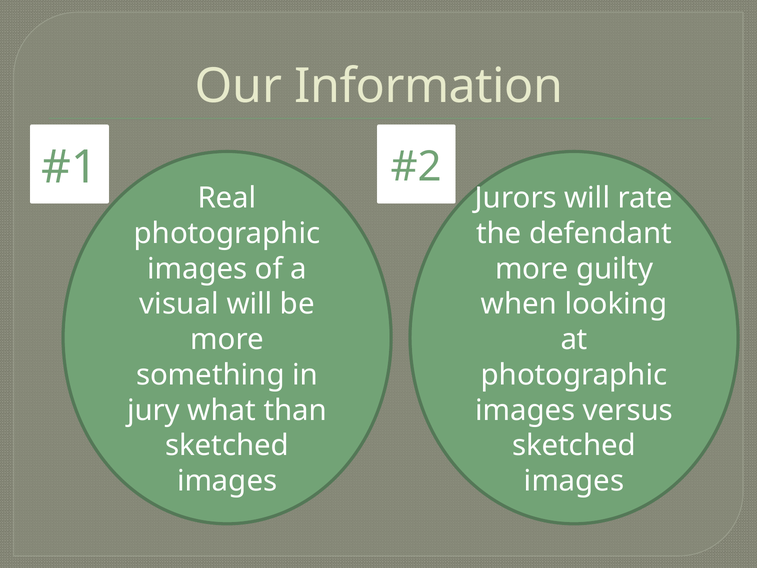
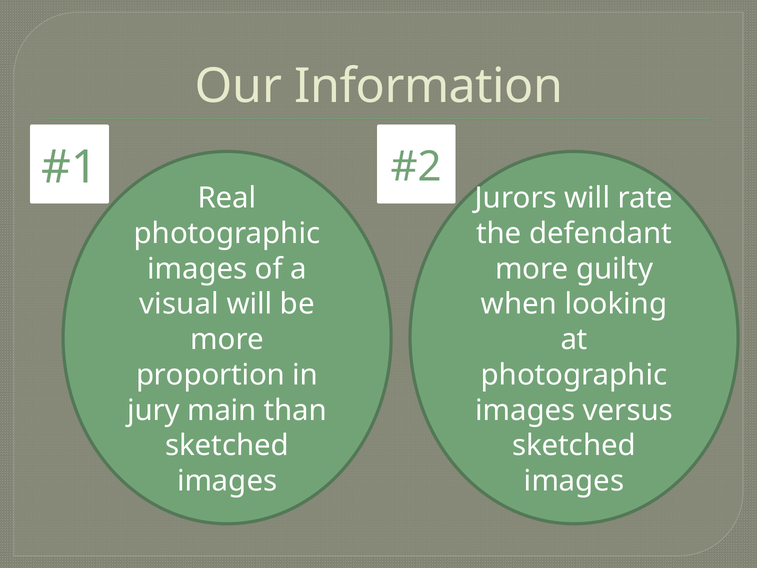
something: something -> proportion (210, 375)
what: what -> main (222, 410)
